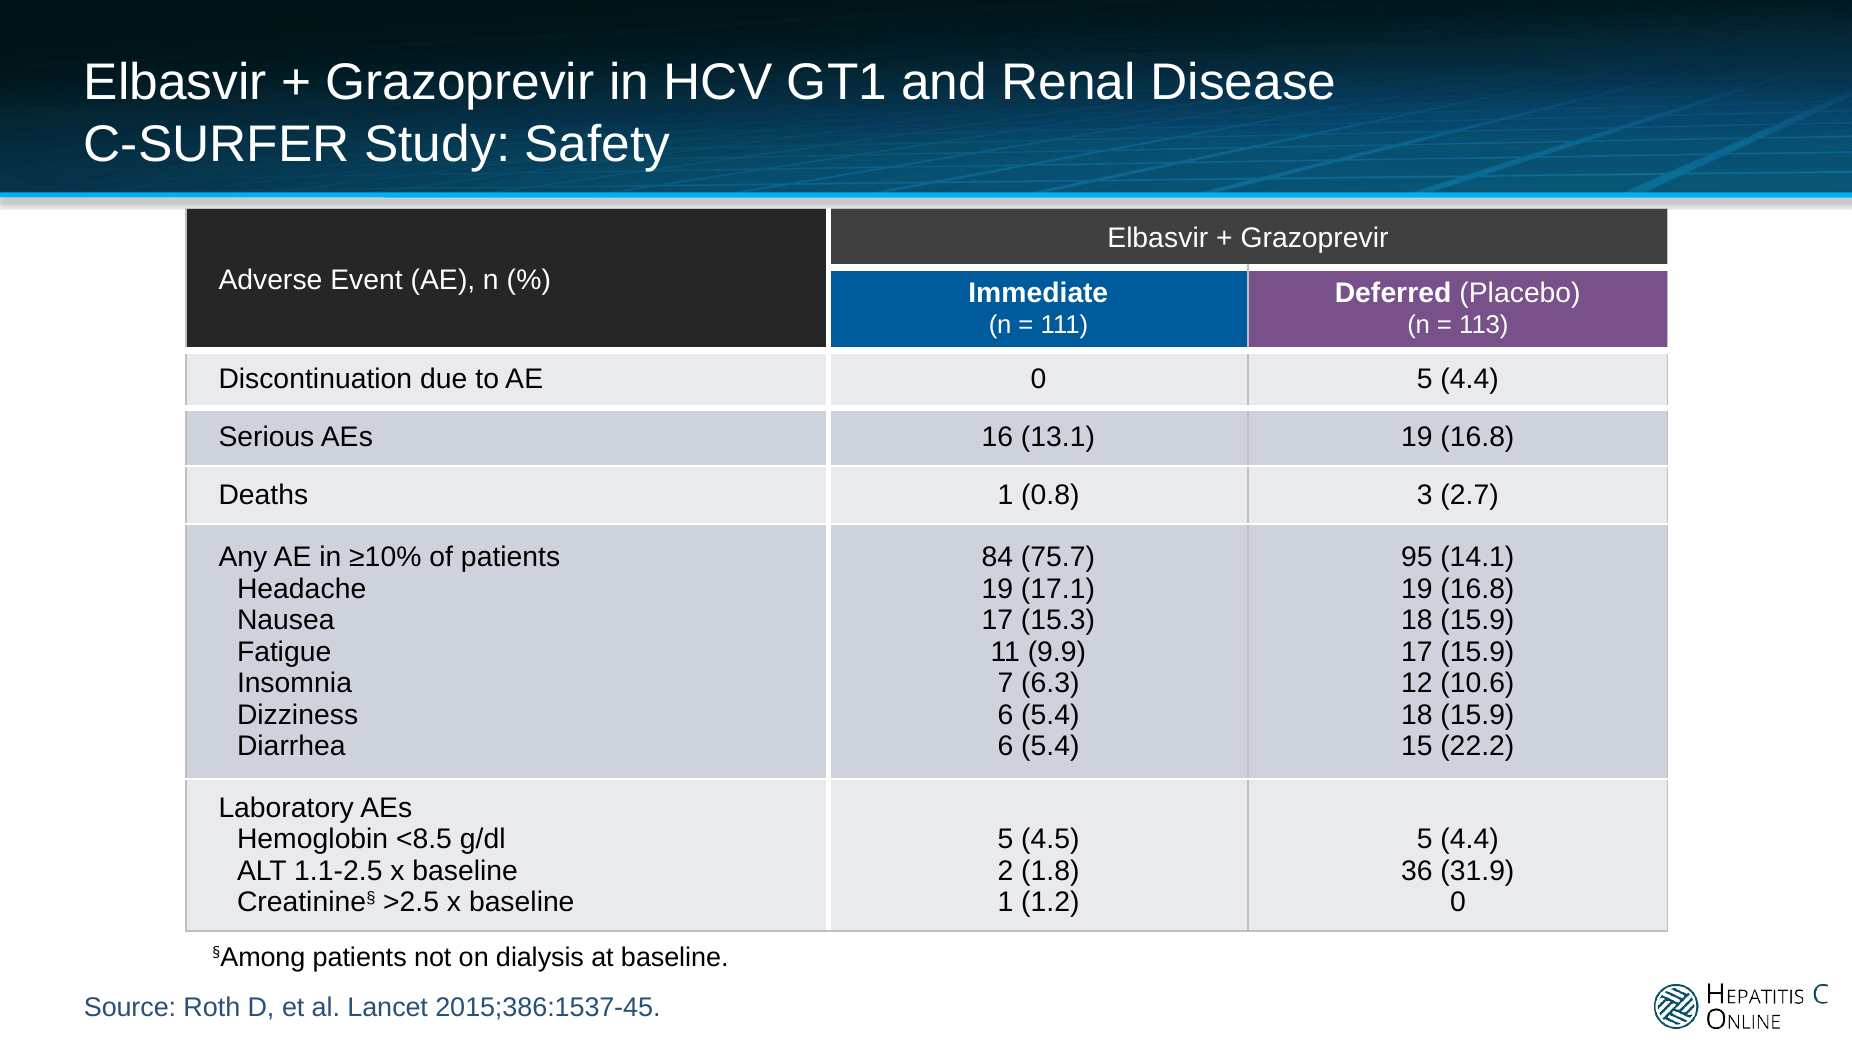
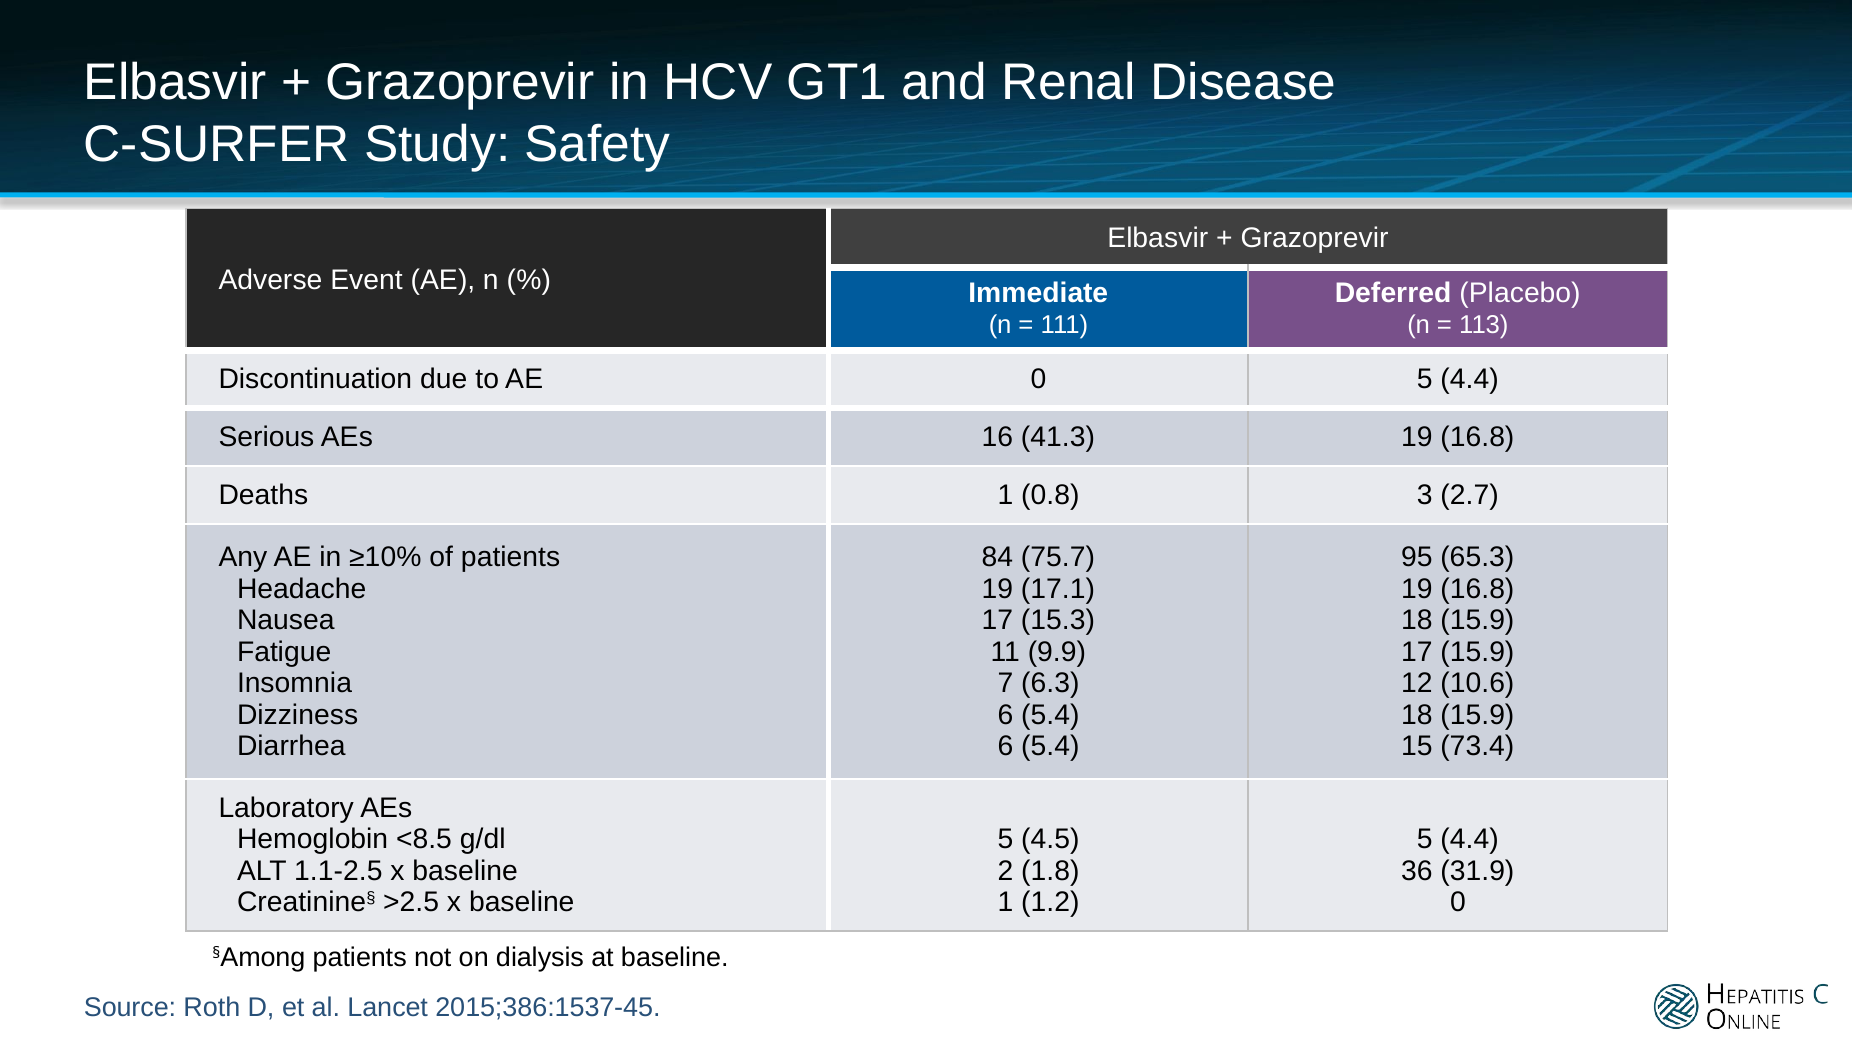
13.1: 13.1 -> 41.3 (1058, 437)
14.1: 14.1 -> 65.3 (1477, 557)
22.2: 22.2 -> 73.4 (1477, 746)
